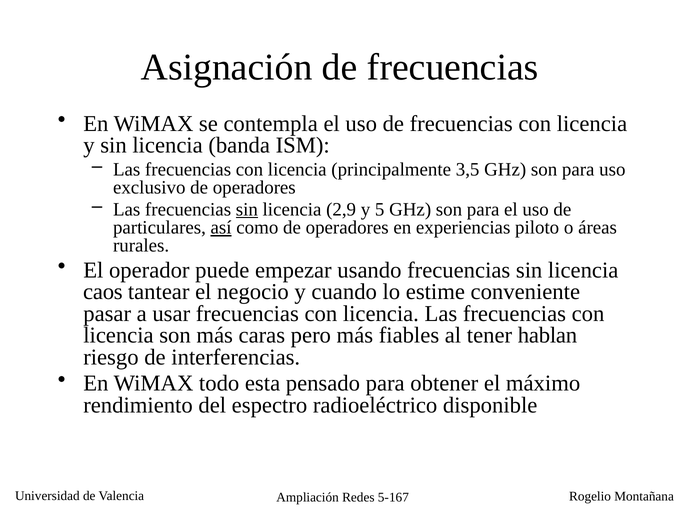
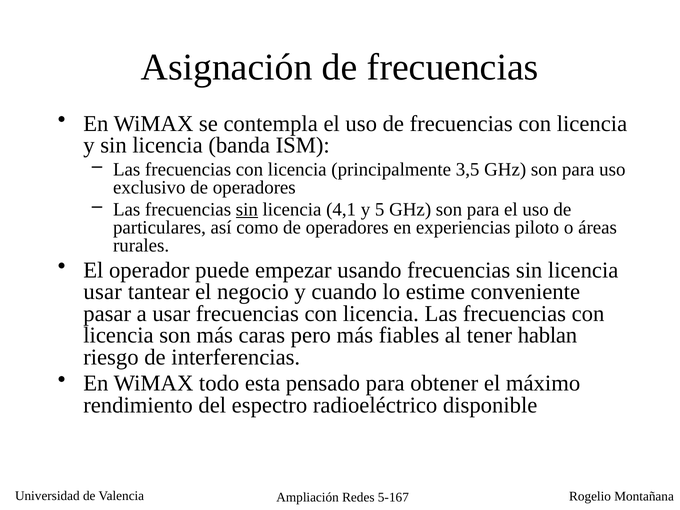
2,9: 2,9 -> 4,1 (341, 209)
así underline: present -> none (221, 228)
caos: caos -> usar (103, 292)
